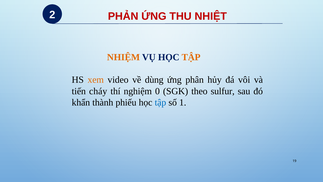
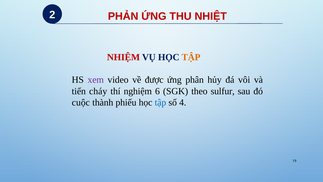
NHIỆM colour: orange -> red (123, 57)
xem colour: orange -> purple (96, 80)
dùng: dùng -> được (154, 80)
0: 0 -> 6 (157, 91)
khẩn: khẩn -> cuộc (81, 102)
1: 1 -> 4 (183, 102)
